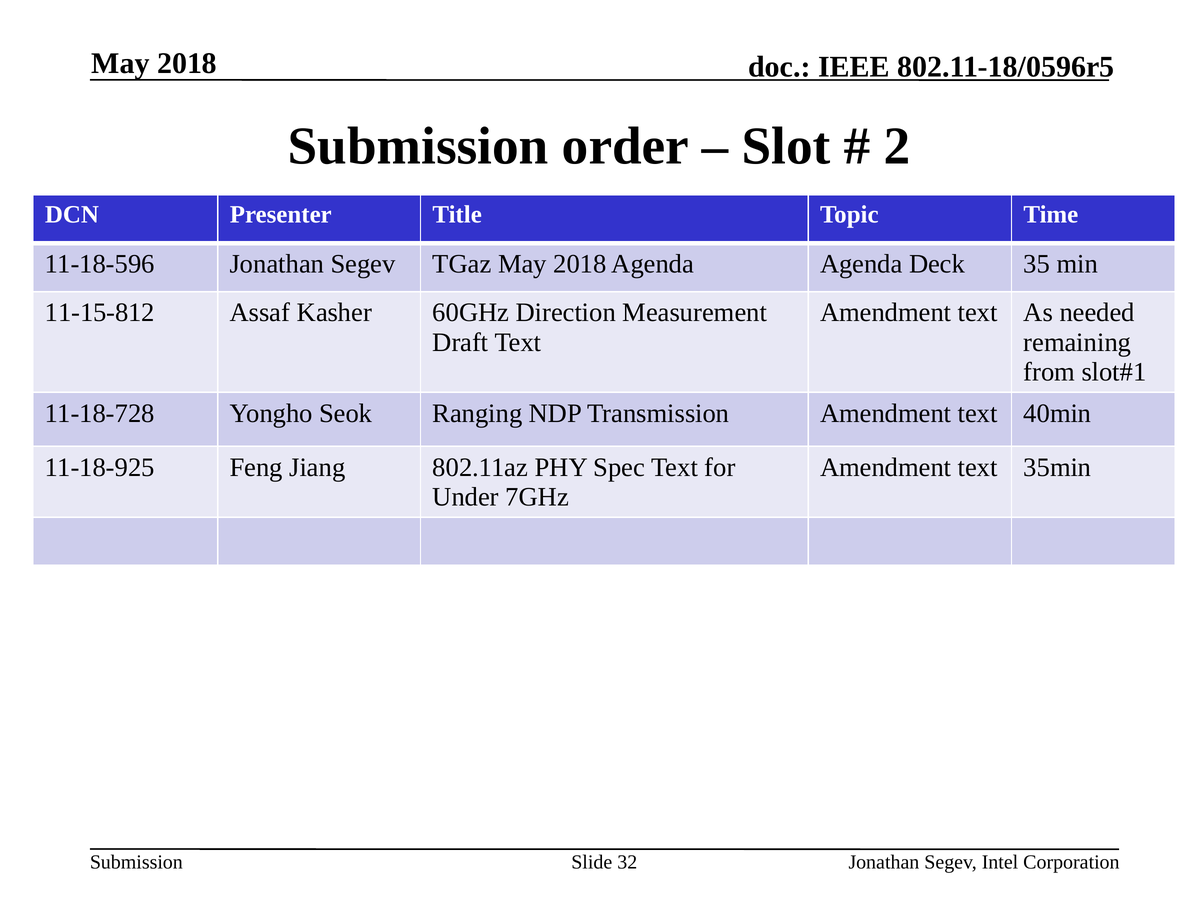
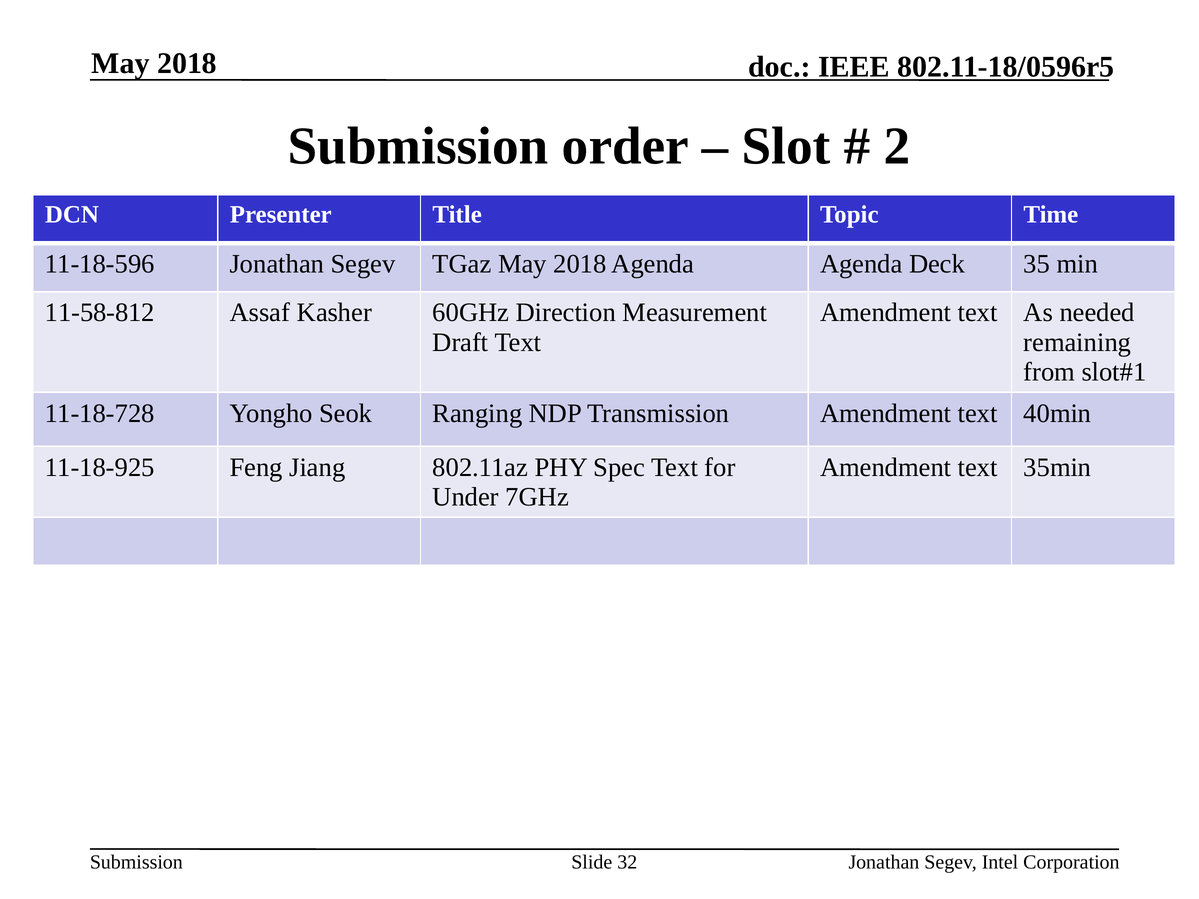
11-15-812: 11-15-812 -> 11-58-812 (100, 313)
